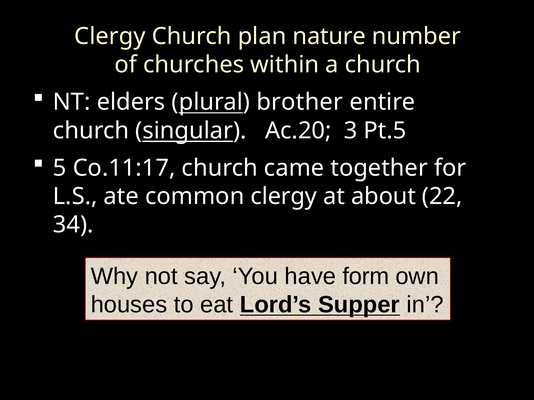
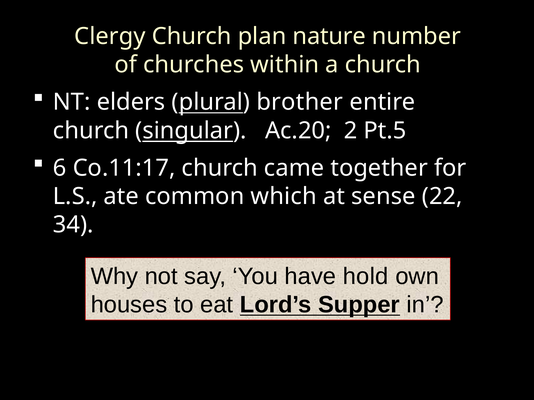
3: 3 -> 2 (351, 131)
5: 5 -> 6 (60, 168)
common clergy: clergy -> which (284, 197)
about: about -> sense (383, 197)
form: form -> hold (366, 277)
